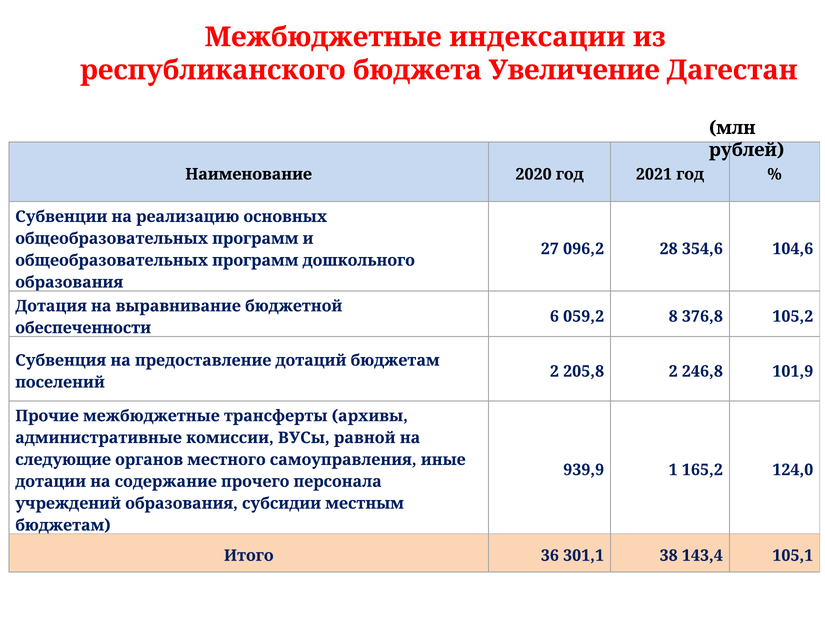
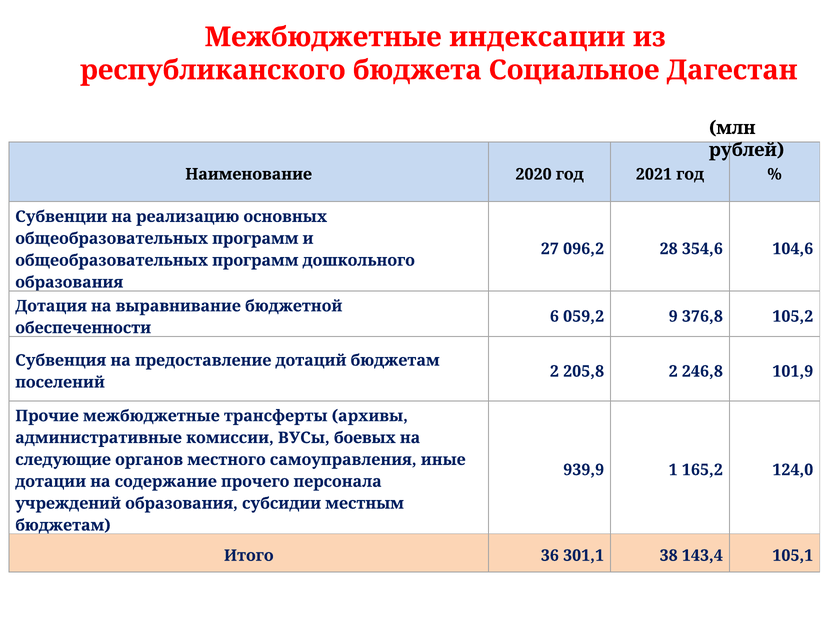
Увеличение: Увеличение -> Социальное (574, 70)
8: 8 -> 9 (673, 316)
равной: равной -> боевых (365, 438)
